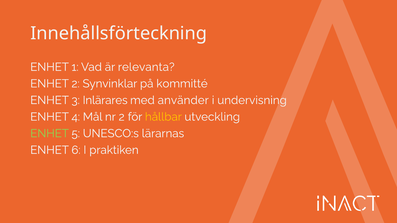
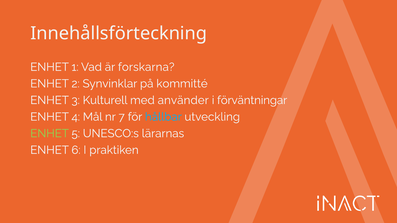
relevanta: relevanta -> forskarna (146, 67)
Inlärares: Inlärares -> Kulturell (105, 100)
undervisning: undervisning -> förväntningar (252, 100)
nr 2: 2 -> 7 (122, 117)
hållbar colour: yellow -> light blue (163, 117)
